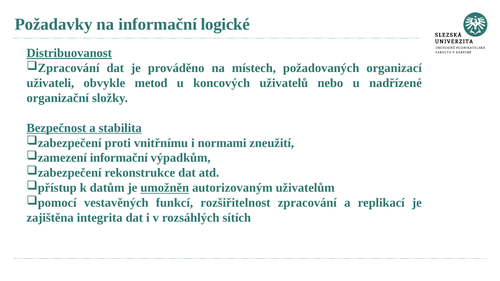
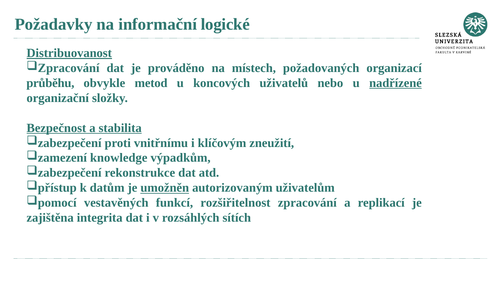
uživateli: uživateli -> průběhu (50, 83)
nadřízené underline: none -> present (395, 83)
normami: normami -> klíčovým (222, 143)
informační: informační -> knowledge (119, 158)
